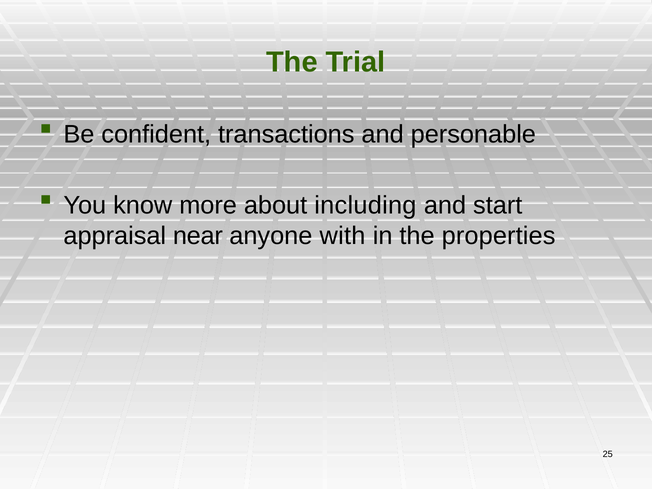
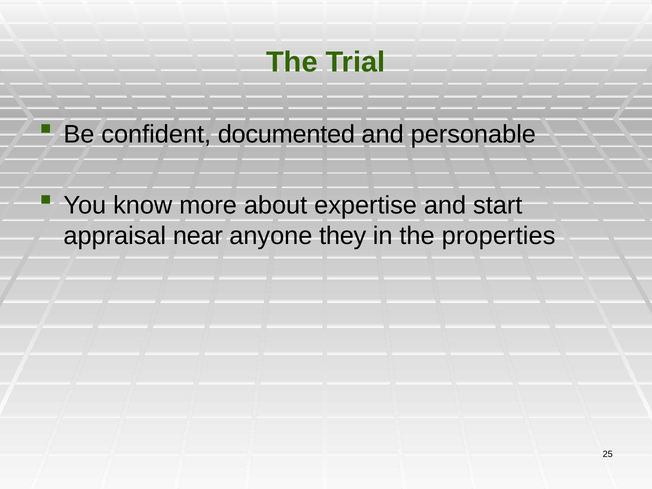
transactions: transactions -> documented (286, 134)
including: including -> expertise (366, 205)
with: with -> they (343, 236)
